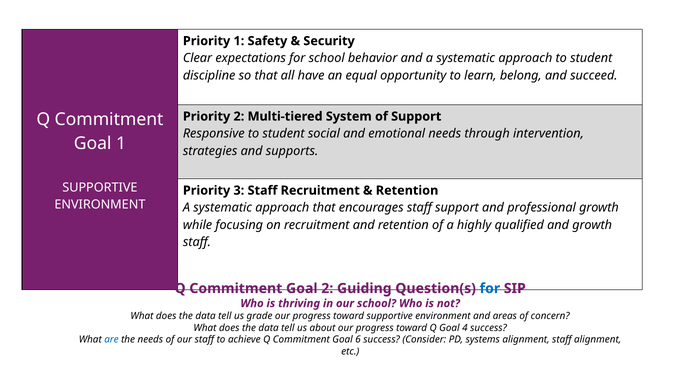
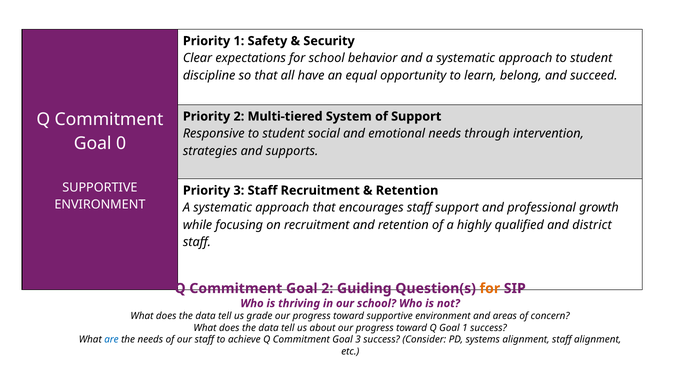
Goal 1: 1 -> 0 (121, 143)
and growth: growth -> district (592, 225)
for colour: blue -> orange (490, 288)
Goal 4: 4 -> 1 (465, 328)
Goal 6: 6 -> 3 (358, 339)
